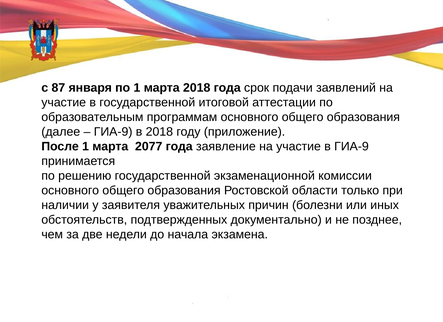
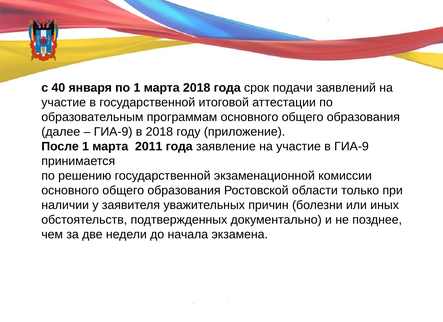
87: 87 -> 40 (58, 88)
2077: 2077 -> 2011 (149, 147)
